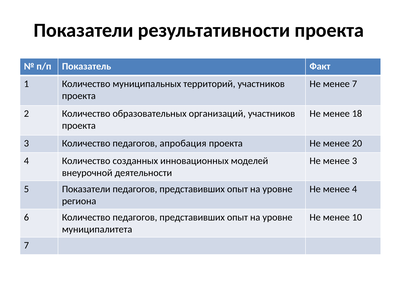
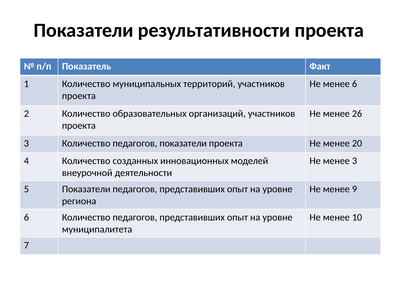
менее 7: 7 -> 6 (355, 84)
18: 18 -> 26 (357, 114)
педагогов апробация: апробация -> показатели (183, 144)
менее 4: 4 -> 9 (355, 189)
